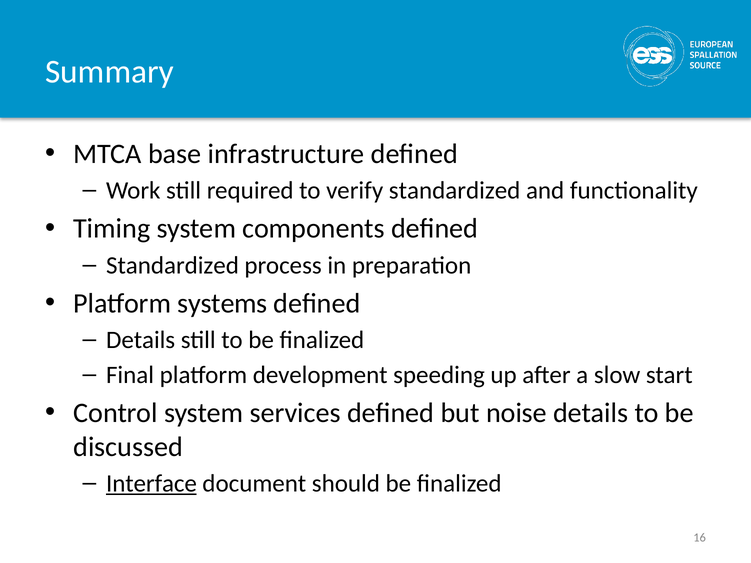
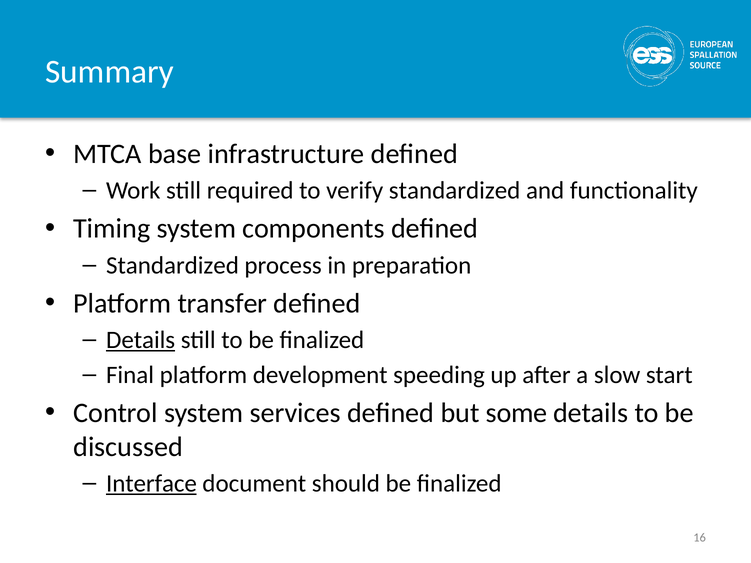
systems: systems -> transfer (222, 303)
Details underline: none -> present (141, 340)
noise: noise -> some (517, 413)
